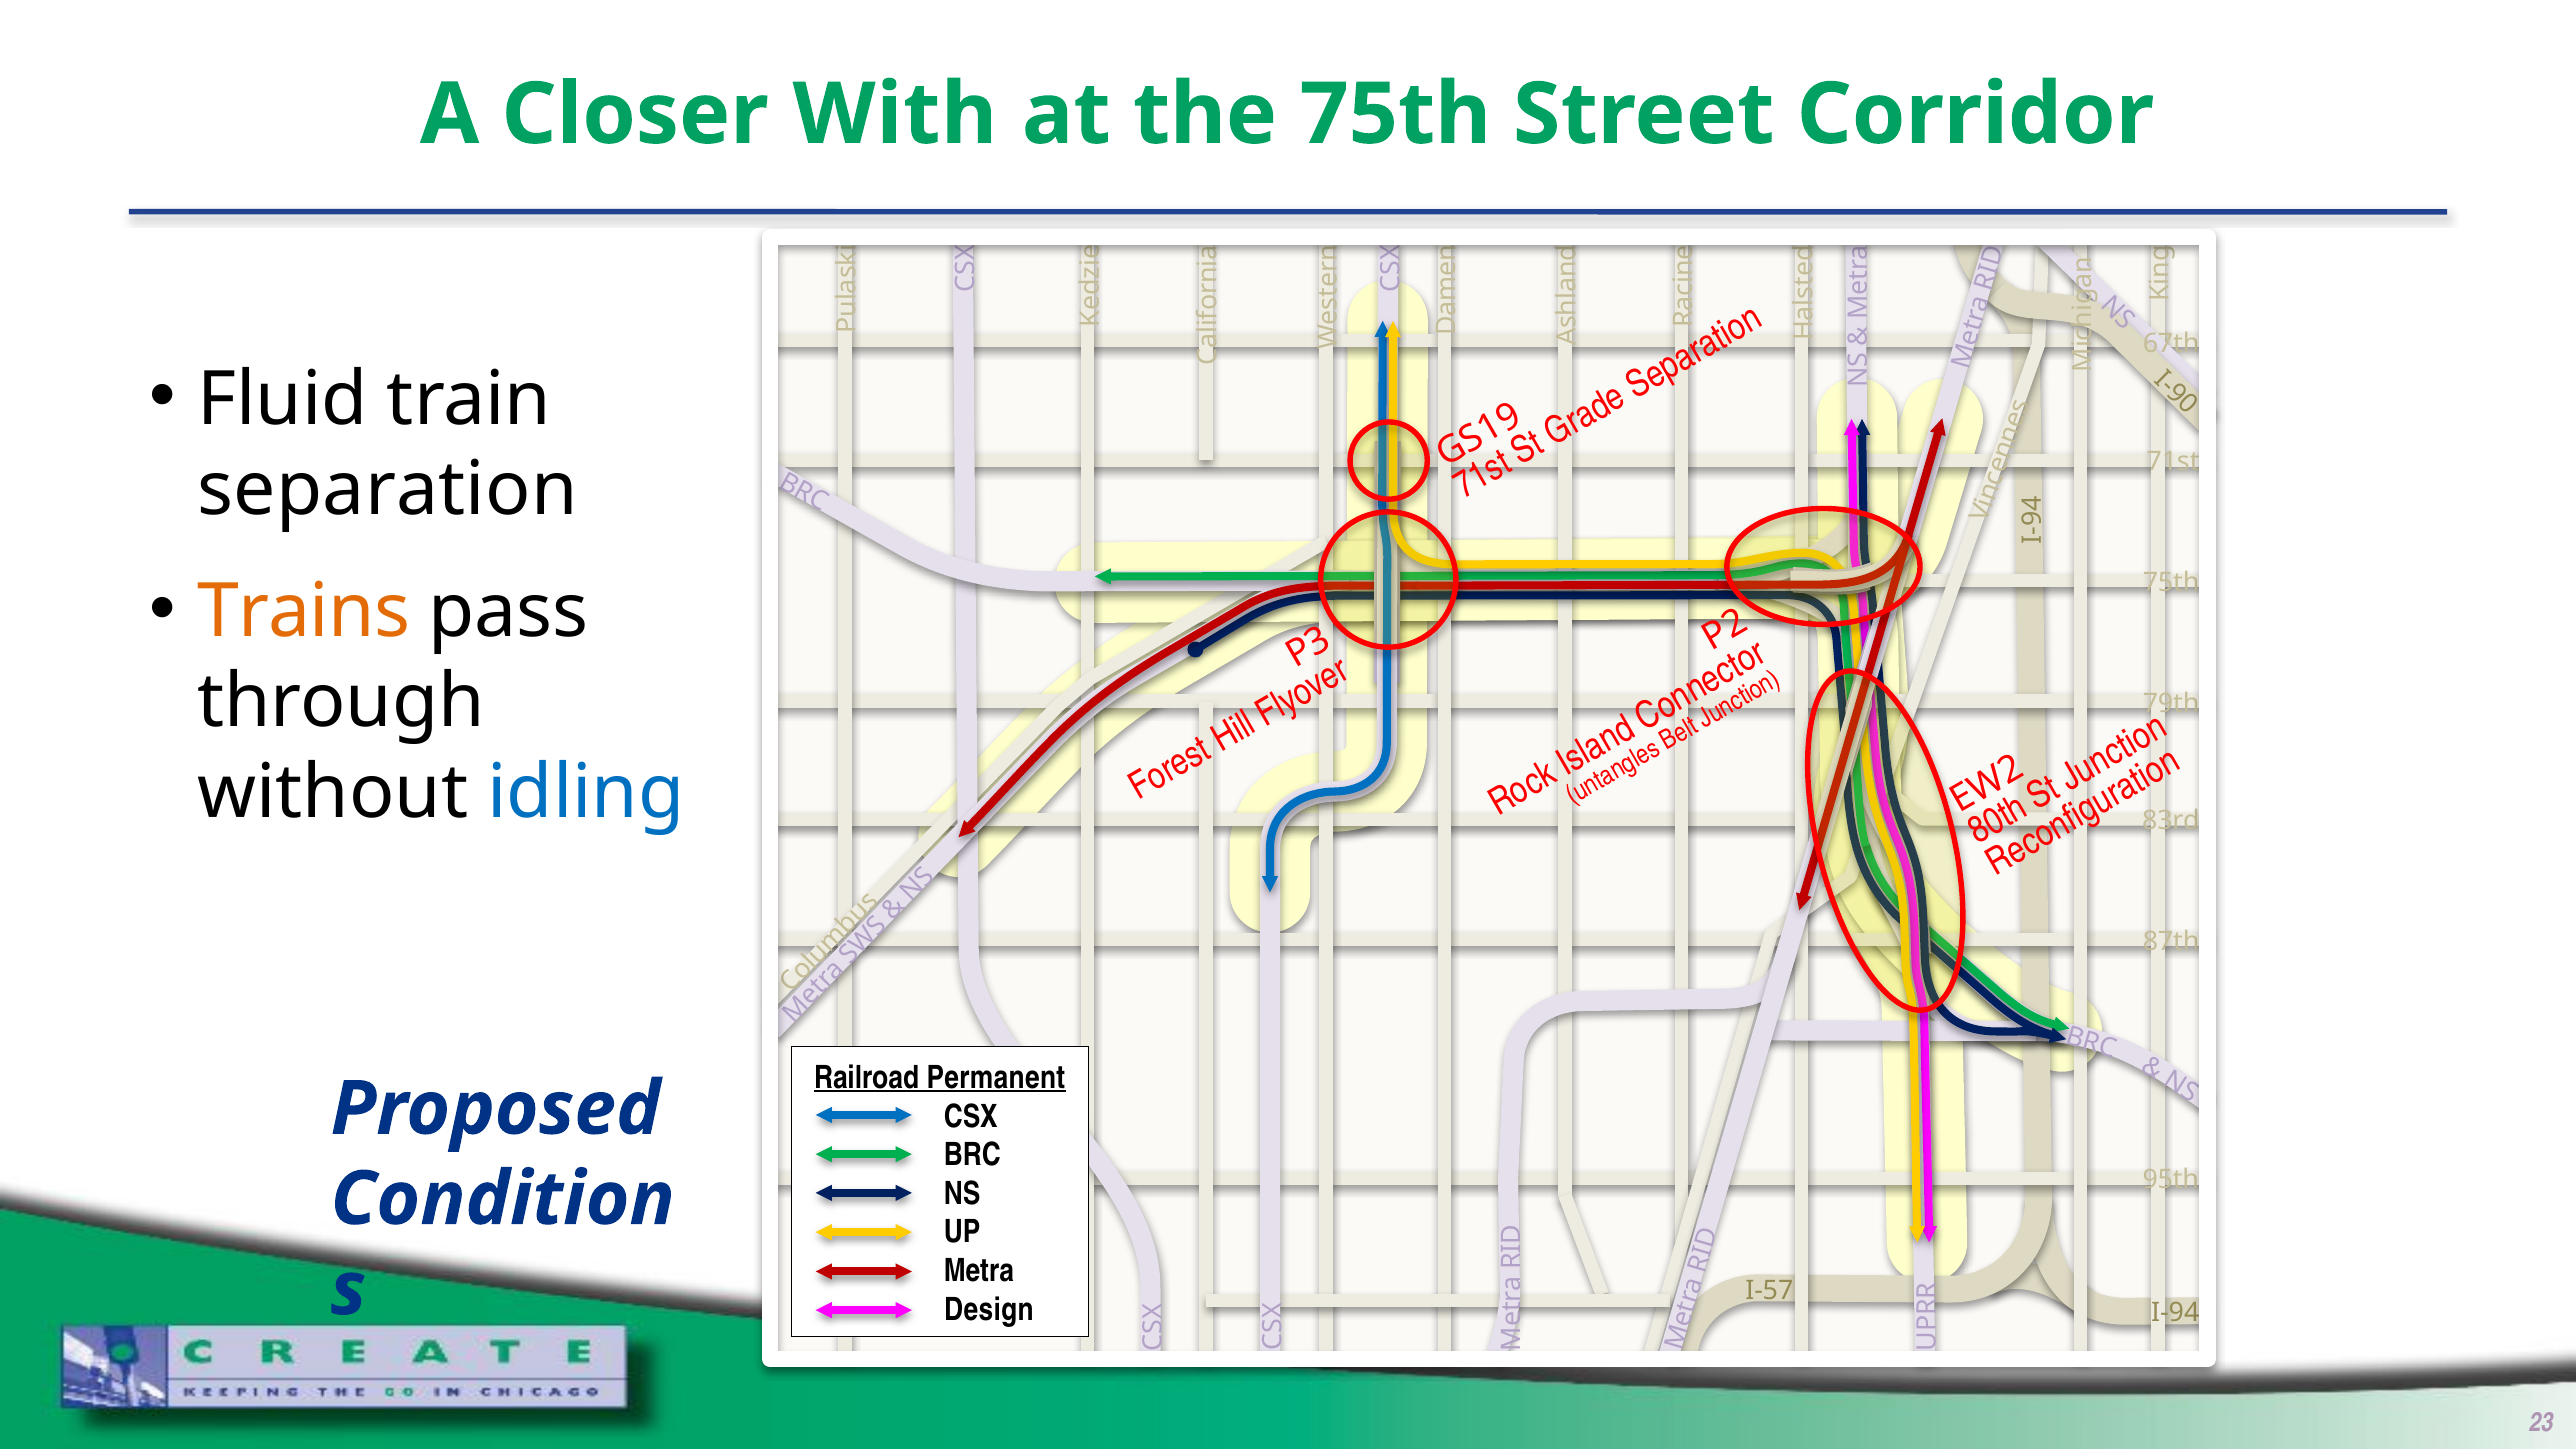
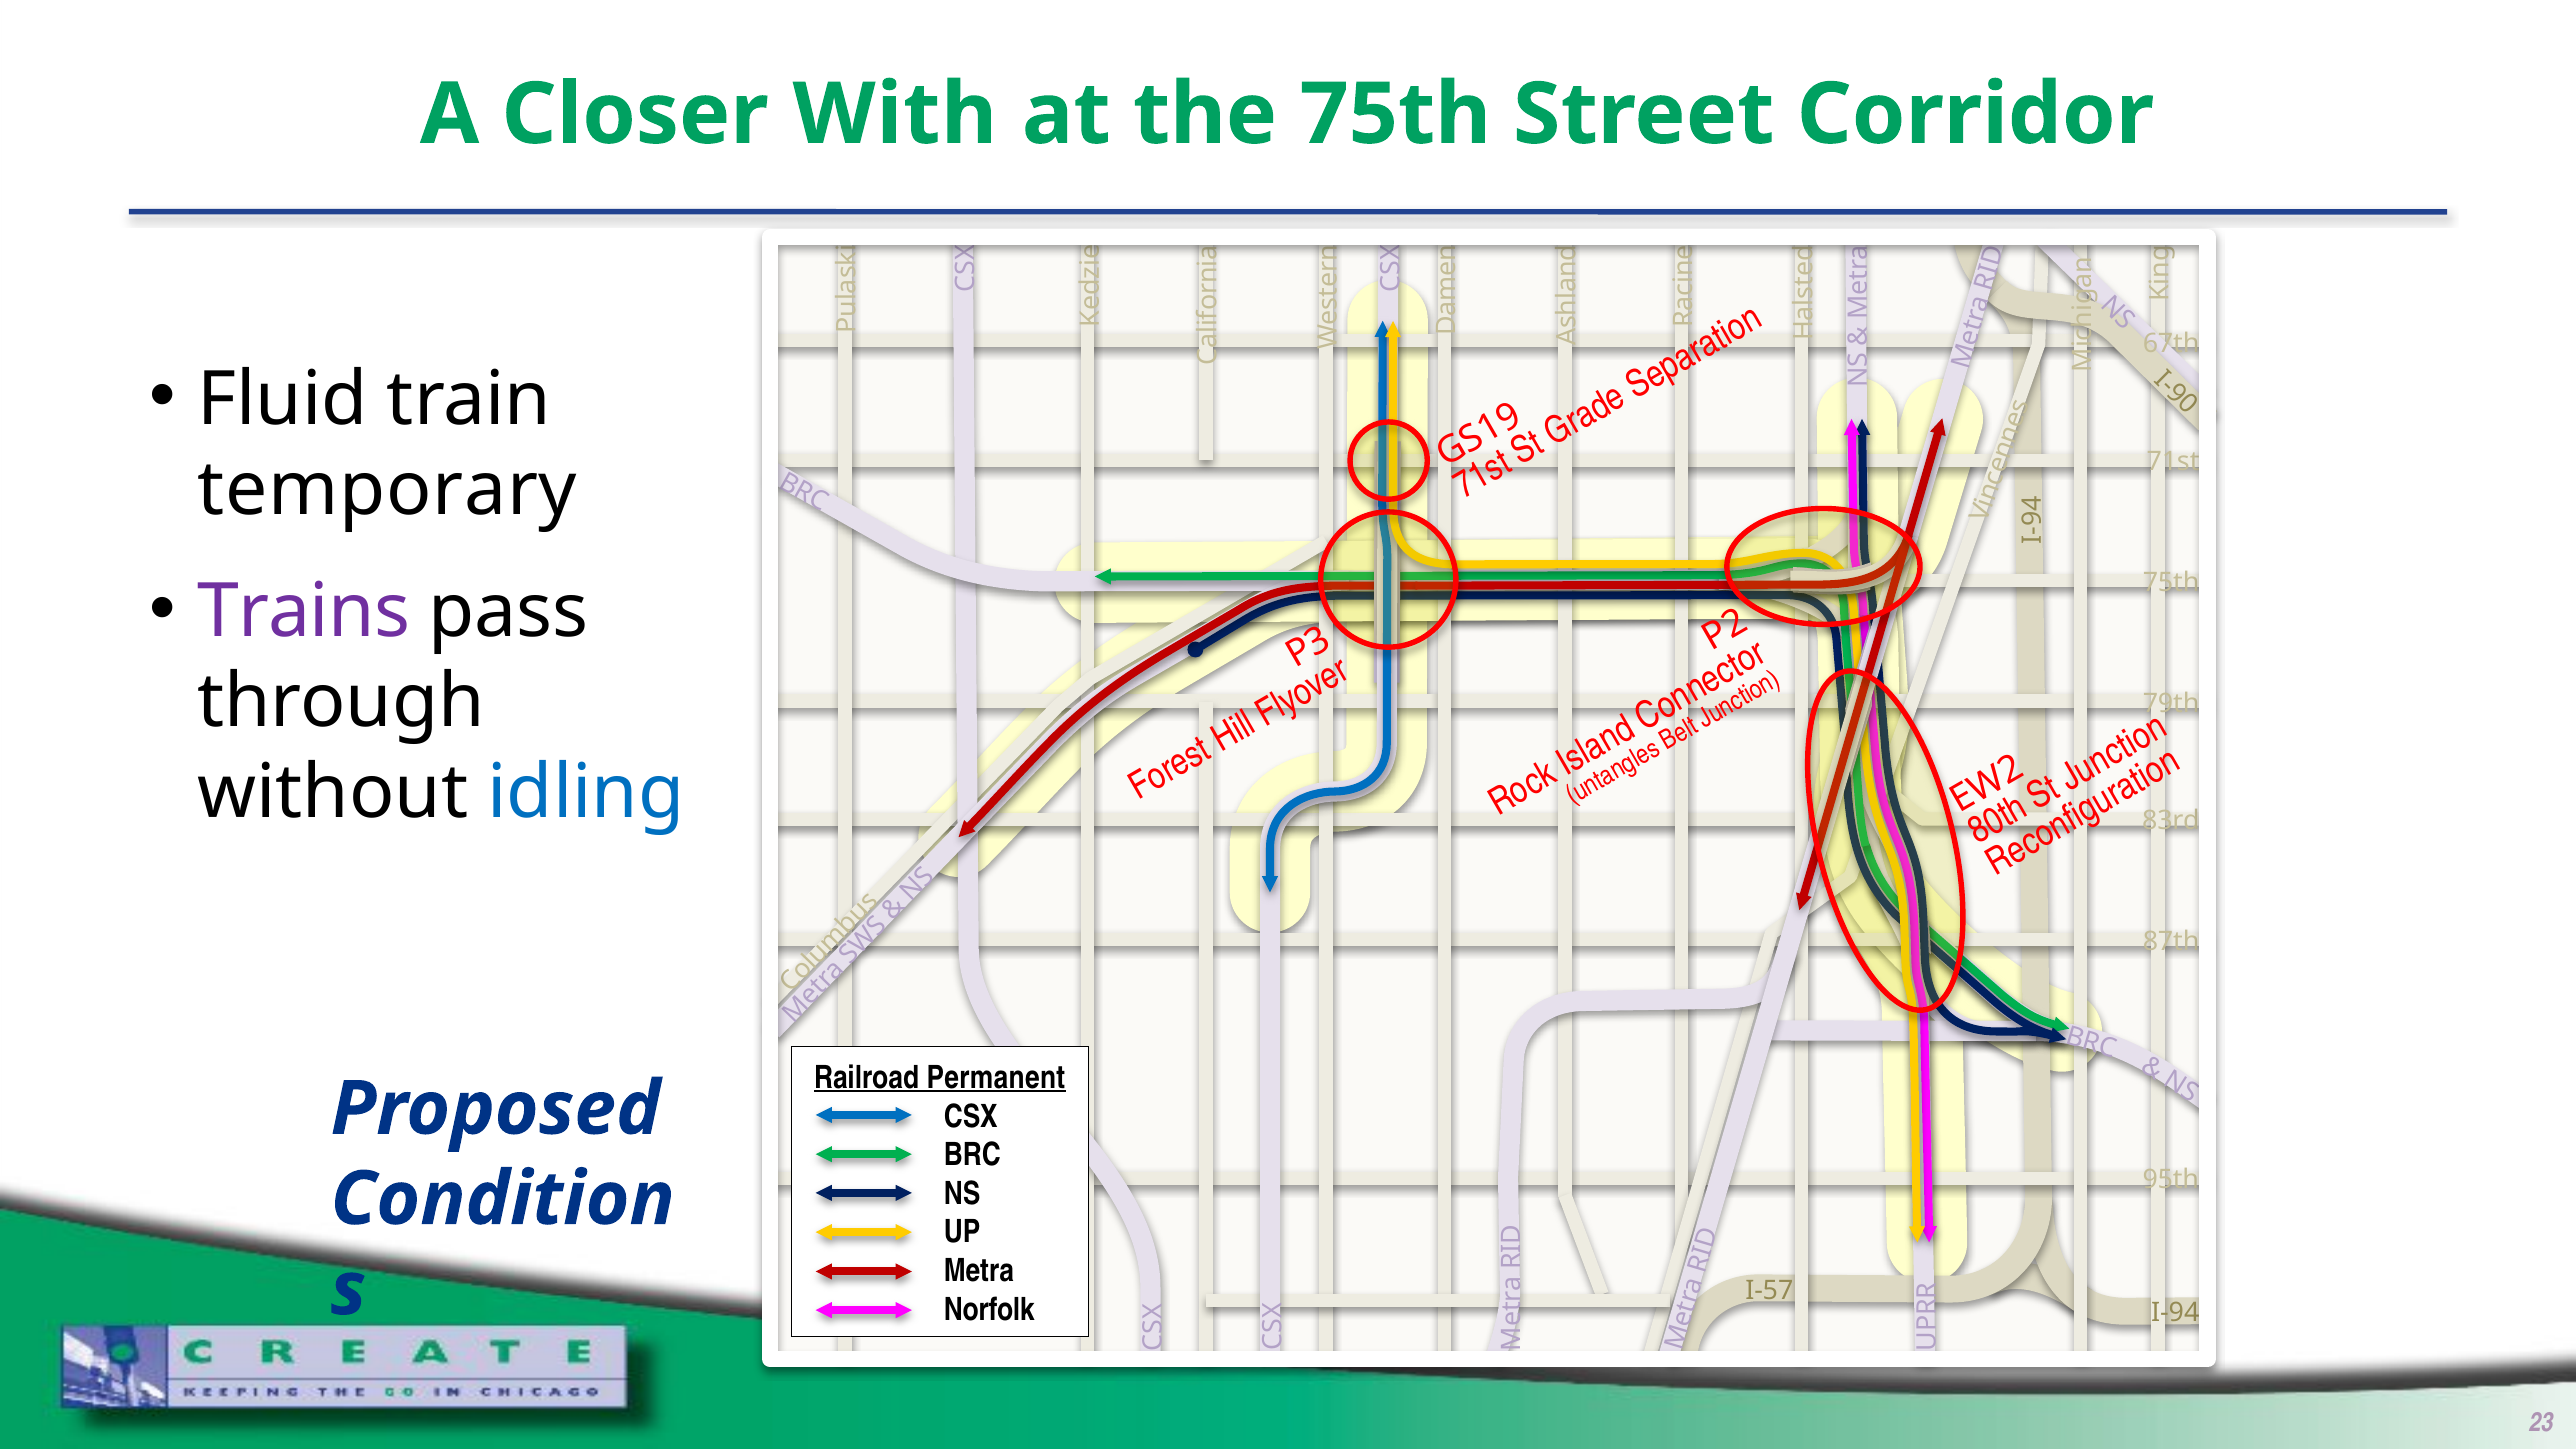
separation: separation -> temporary (387, 489)
Trains colour: orange -> purple (304, 612)
Design: Design -> Norfolk (989, 1310)
